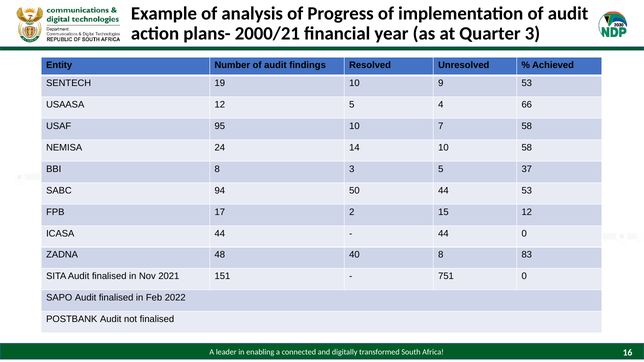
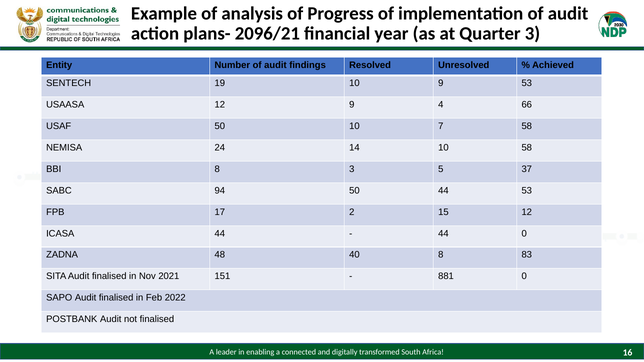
2000/21: 2000/21 -> 2096/21 (267, 34)
12 5: 5 -> 9 (352, 105)
USAF 95: 95 -> 50 (220, 126)
751: 751 -> 881 (446, 276)
